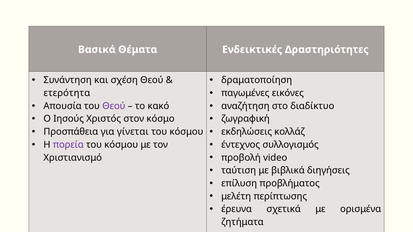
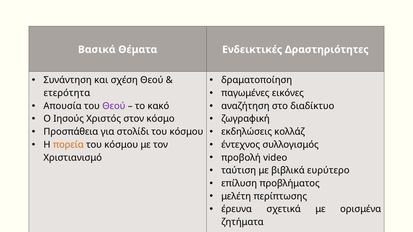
γίνεται: γίνεται -> στολίδι (133, 132)
πορεία colour: purple -> orange (68, 145)
διηγήσεις: διηγήσεις -> ευρύτερο (328, 171)
